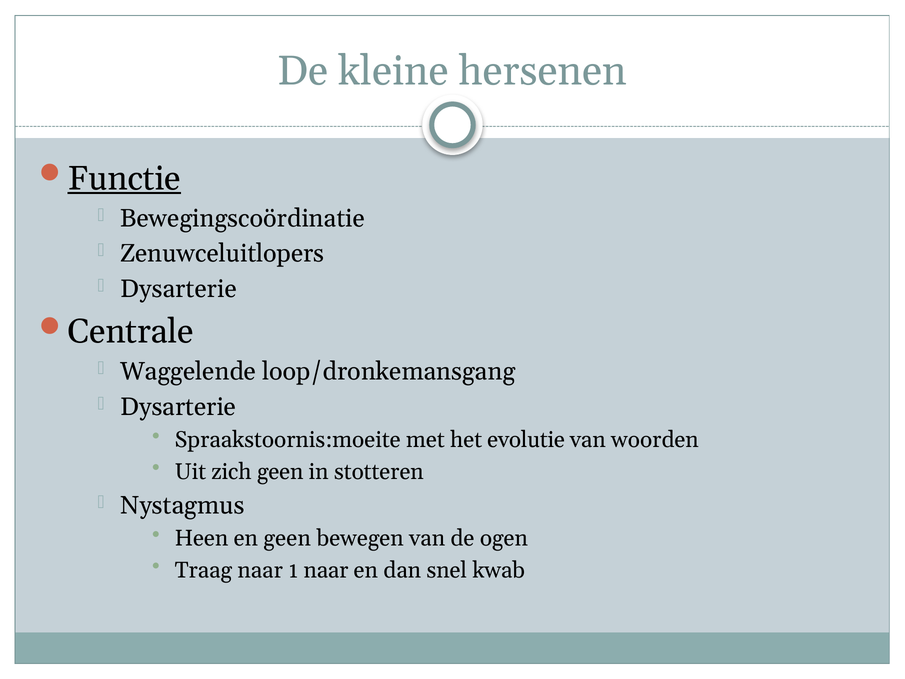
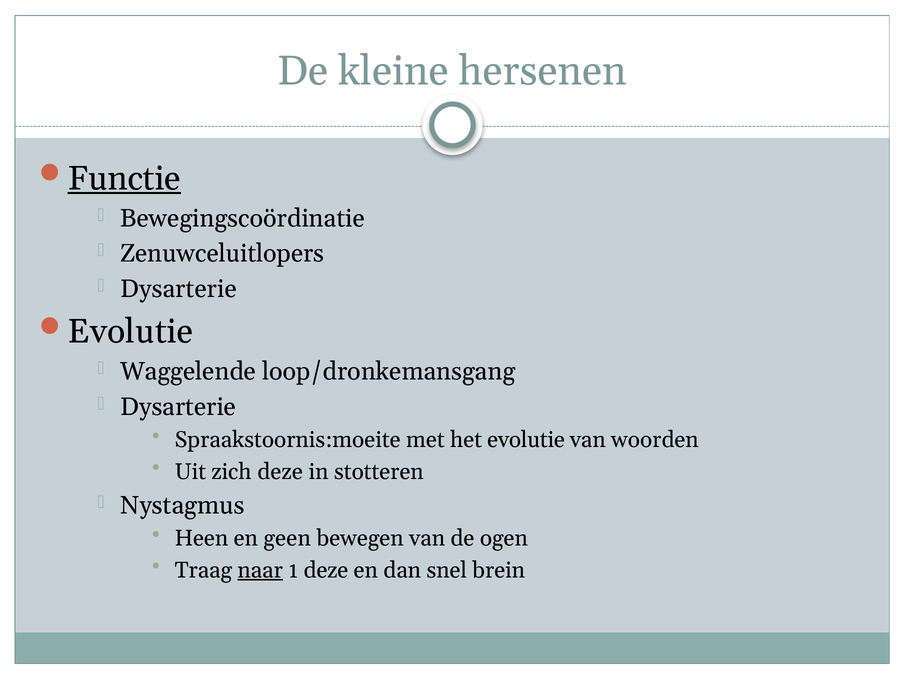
Centrale: Centrale -> Evolutie (131, 332)
zich geen: geen -> deze (280, 471)
naar underline: none -> present (260, 570)
1 naar: naar -> deze (326, 570)
kwab: kwab -> brein (499, 570)
